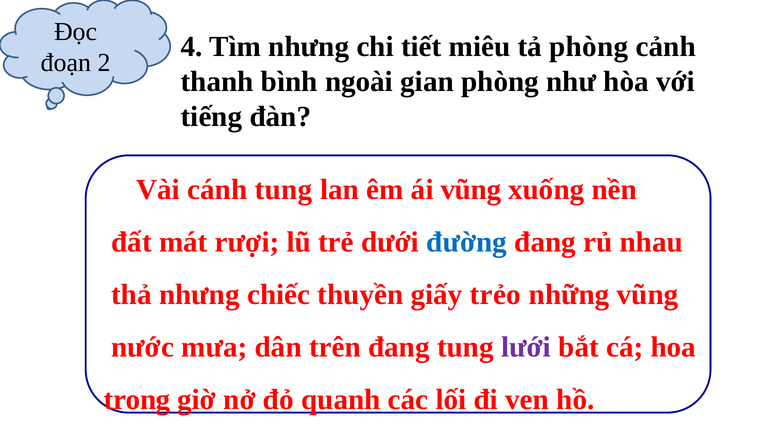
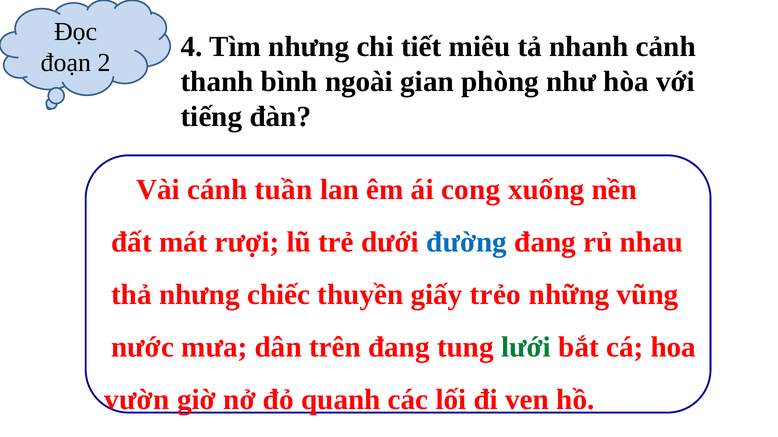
tả phòng: phòng -> nhanh (589, 47)
cánh tung: tung -> tuần (284, 190)
ái vũng: vũng -> cong (471, 190)
lưới colour: purple -> green (526, 348)
trong: trong -> vườn (137, 400)
